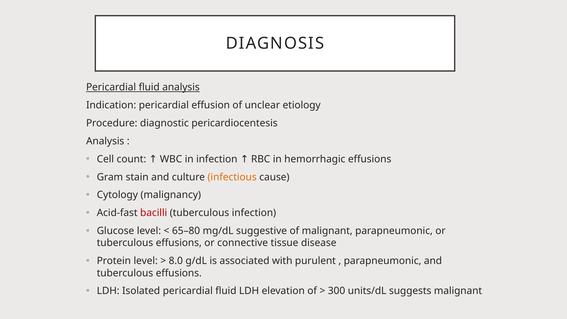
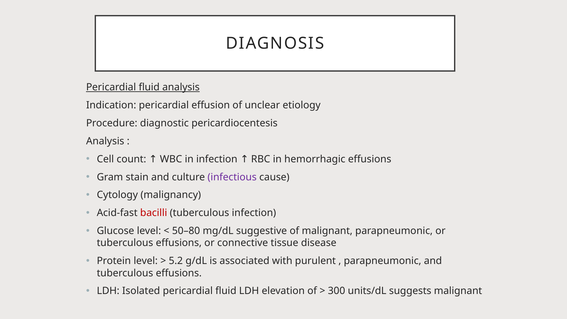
infectious colour: orange -> purple (232, 177)
65–80: 65–80 -> 50–80 (186, 231)
8.0: 8.0 -> 5.2 (176, 261)
